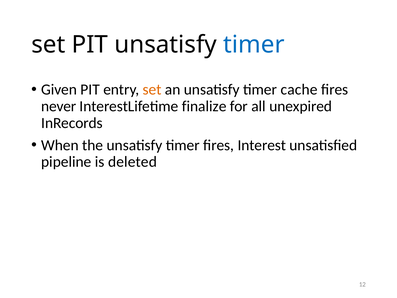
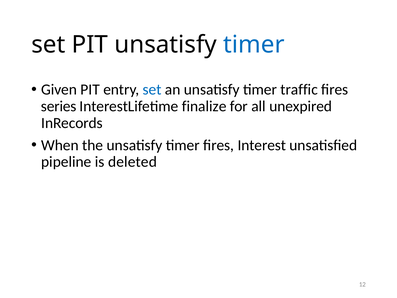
set colour: orange -> blue (152, 89)
cache: cache -> traffic (299, 89)
never: never -> series (59, 106)
